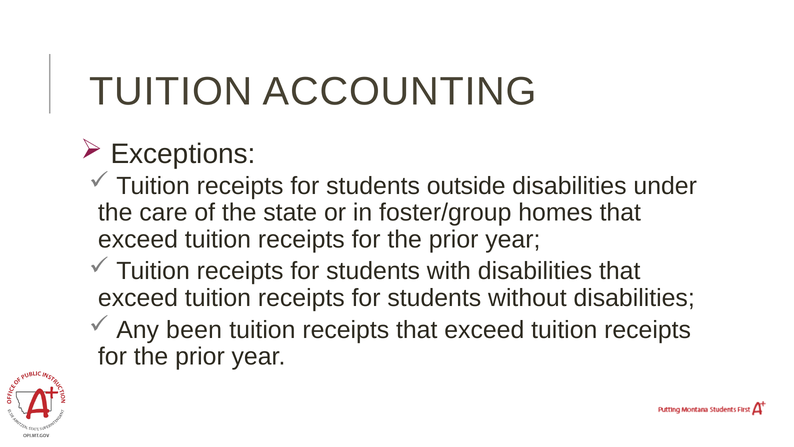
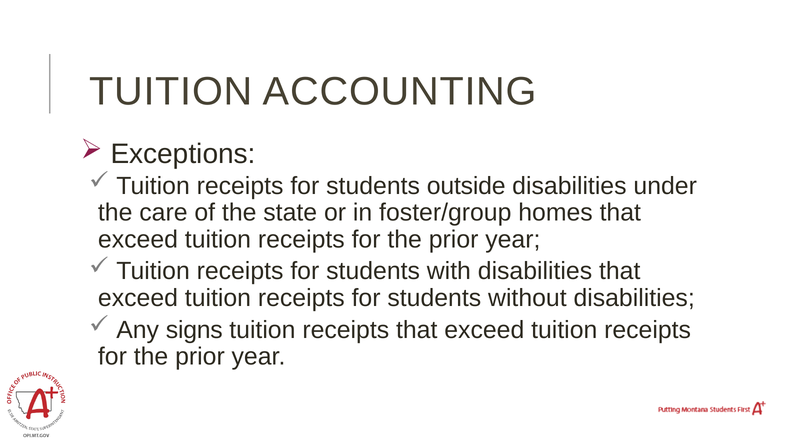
been: been -> signs (194, 330)
